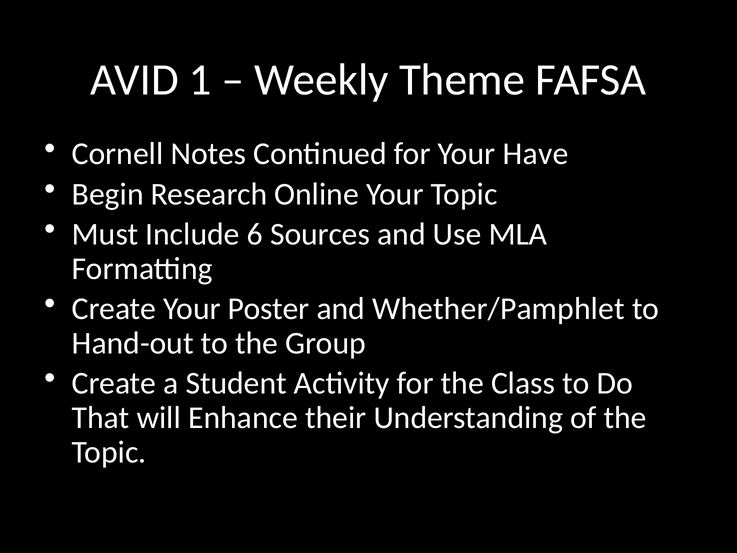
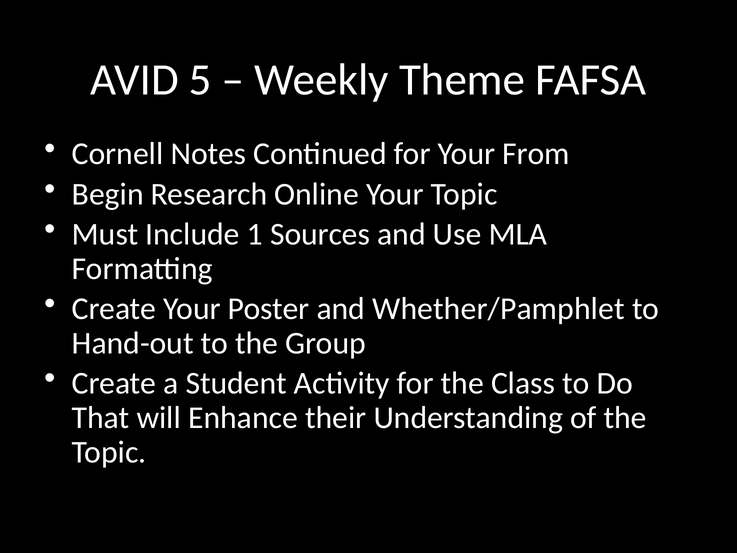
1: 1 -> 5 (200, 80)
Have: Have -> From (536, 154)
6: 6 -> 1 (255, 234)
